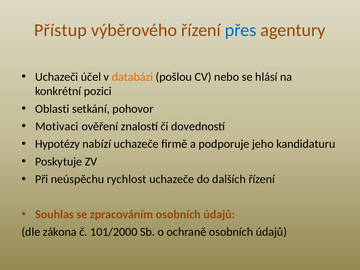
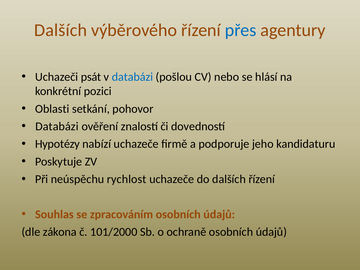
Přístup: Přístup -> Dalších (61, 30)
účel: účel -> psát (91, 77)
databázi colour: orange -> blue (132, 77)
Motivaci: Motivaci -> Databázi (57, 126)
